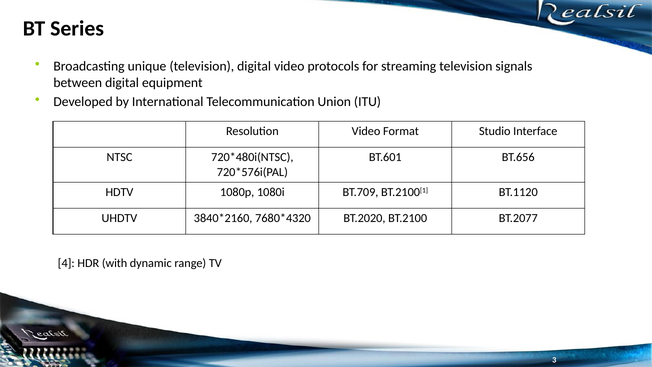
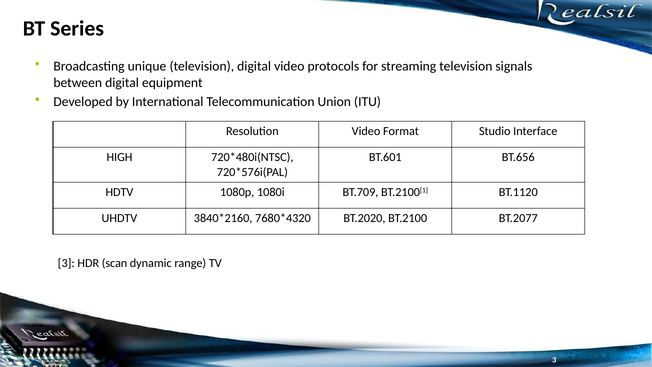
NTSC: NTSC -> HIGH (119, 157)
4: 4 -> 3 (66, 263)
with: with -> scan (115, 263)
